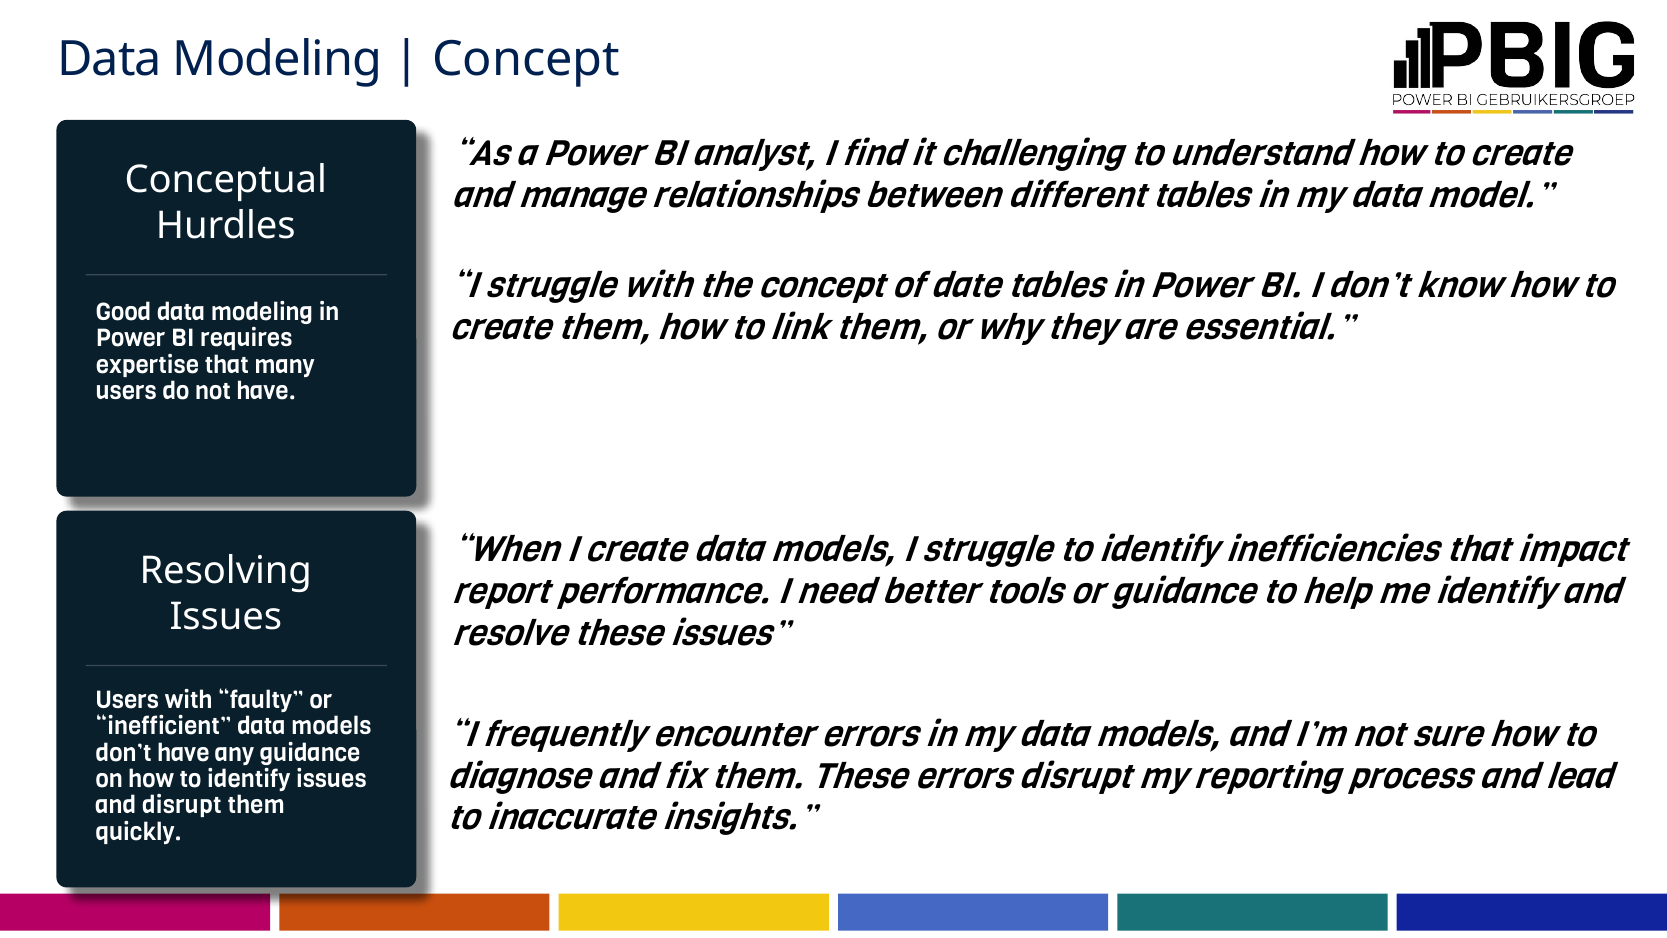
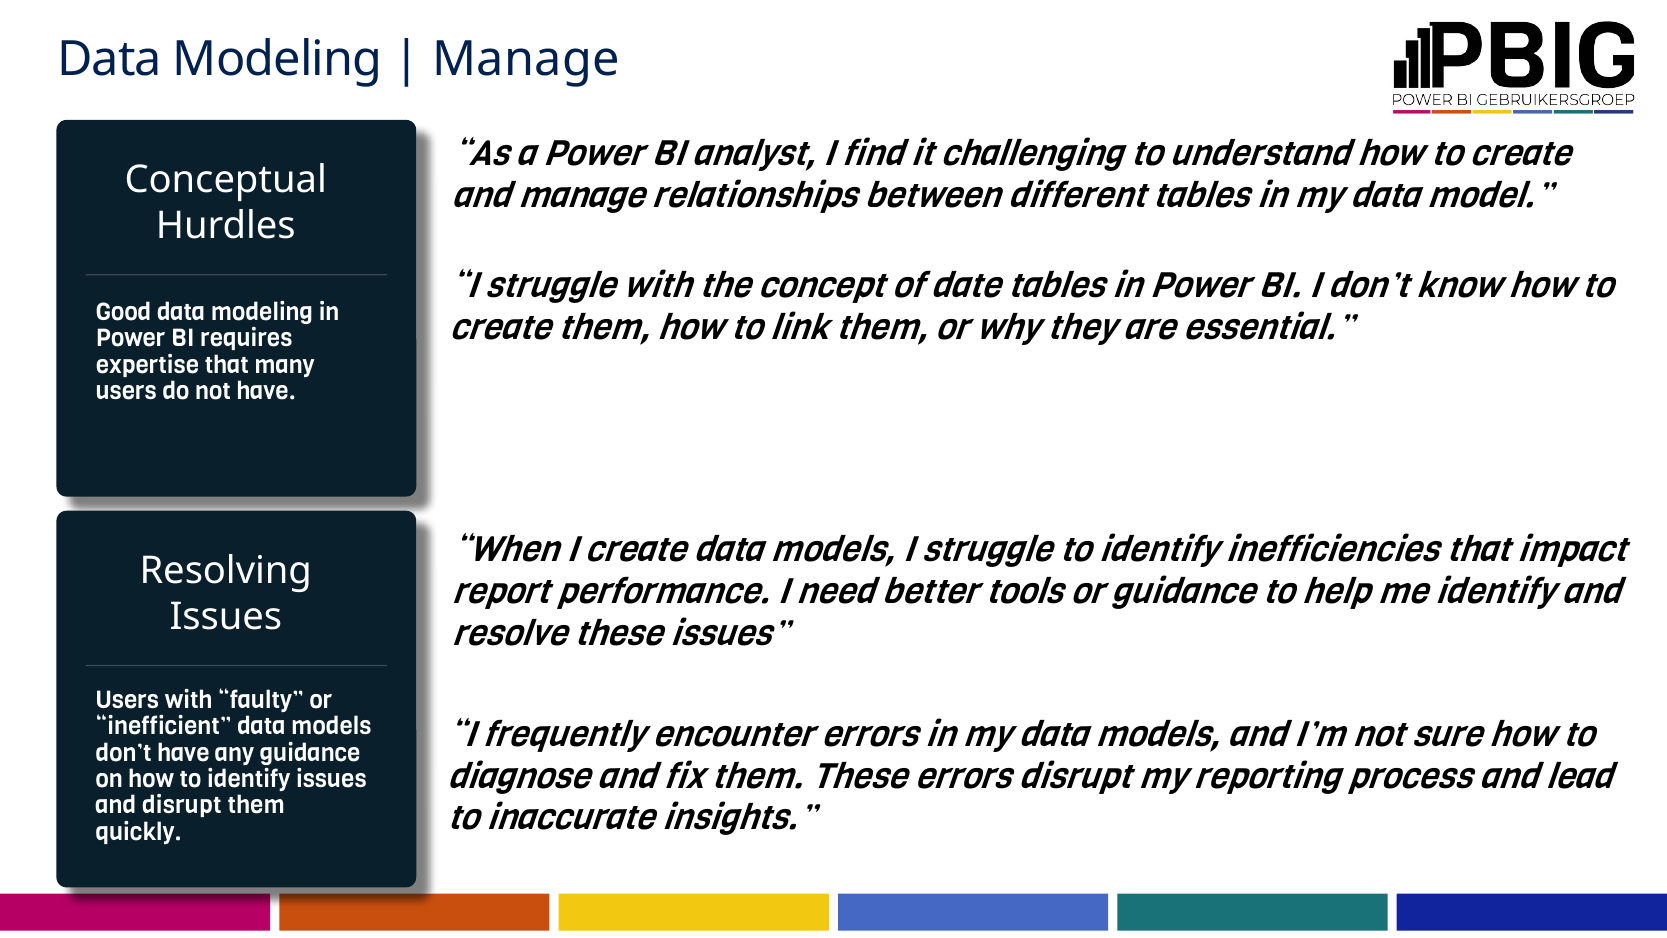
Concept: Concept -> Manage (526, 60)
